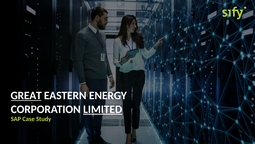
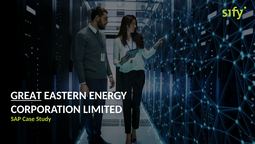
LIMITED underline: present -> none (103, 109)
